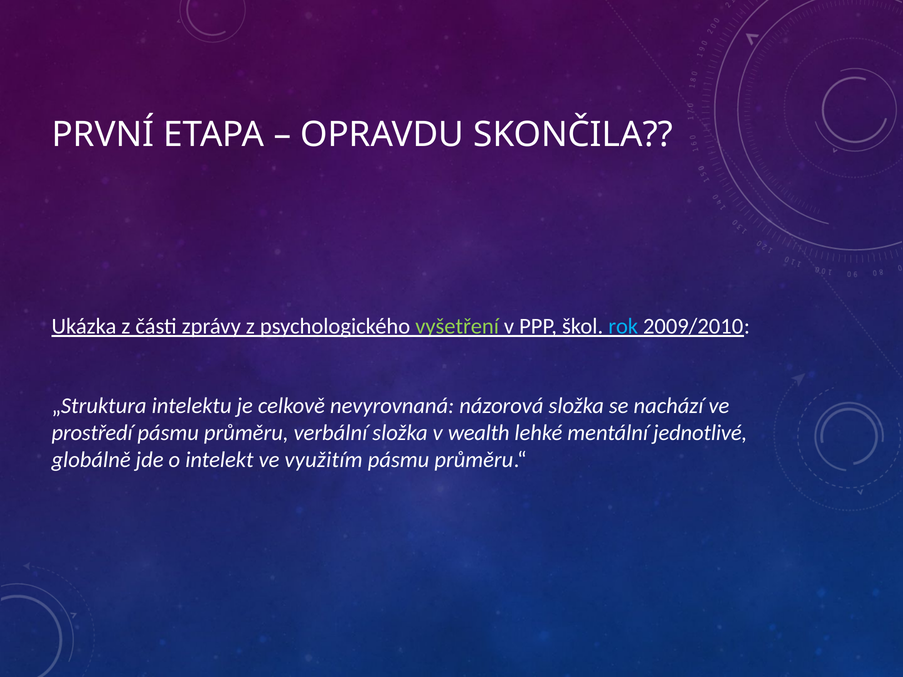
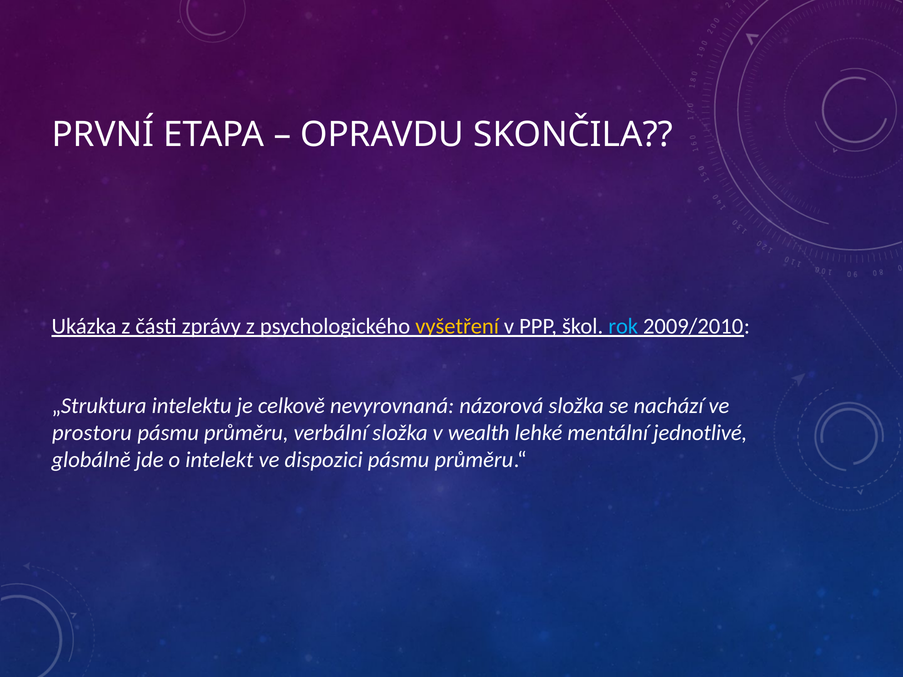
vyšetření colour: light green -> yellow (457, 327)
prostředí: prostředí -> prostoru (92, 433)
využitím: využitím -> dispozici (324, 460)
